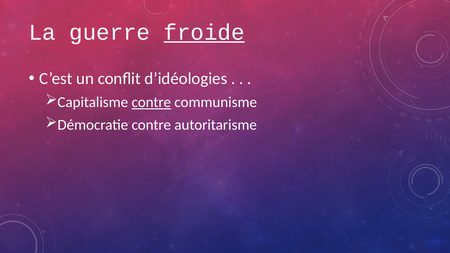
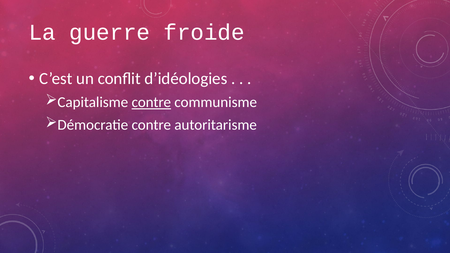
froide underline: present -> none (204, 32)
